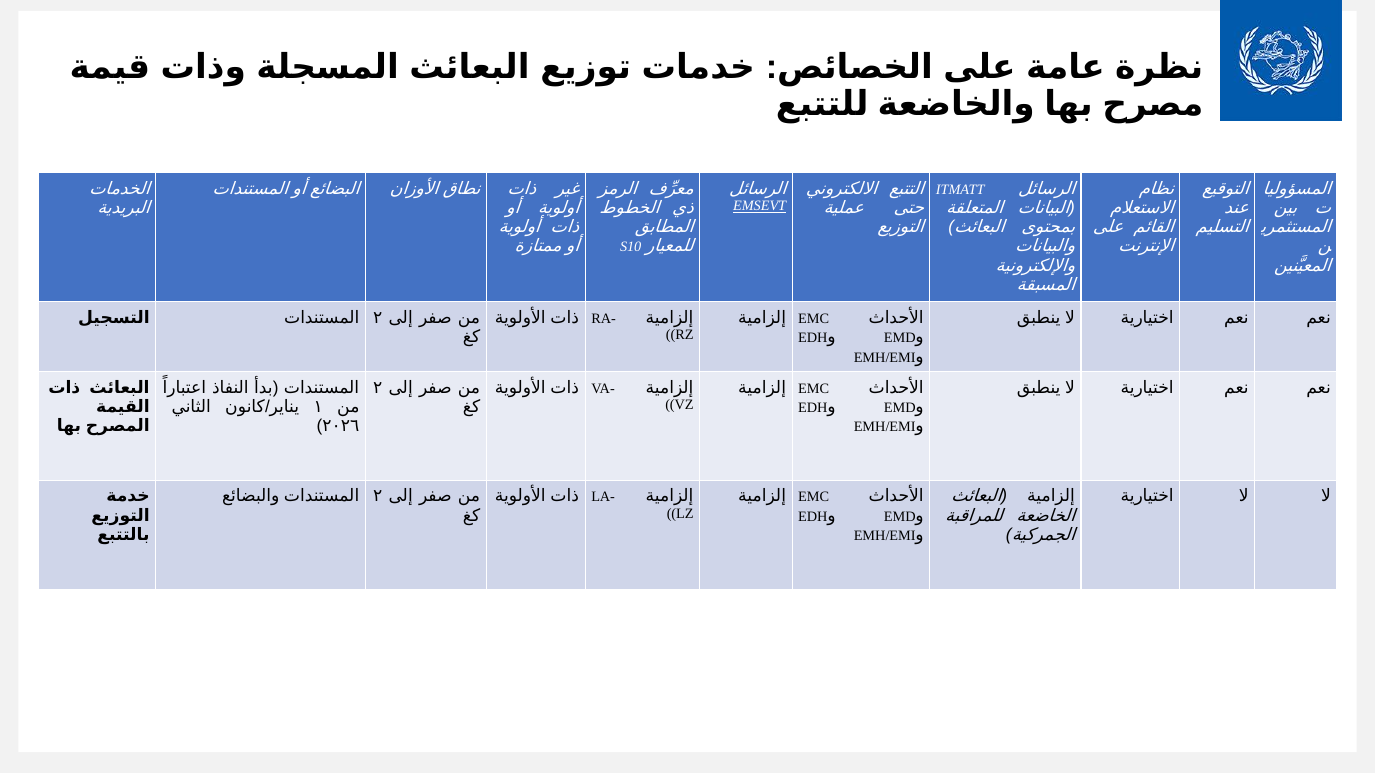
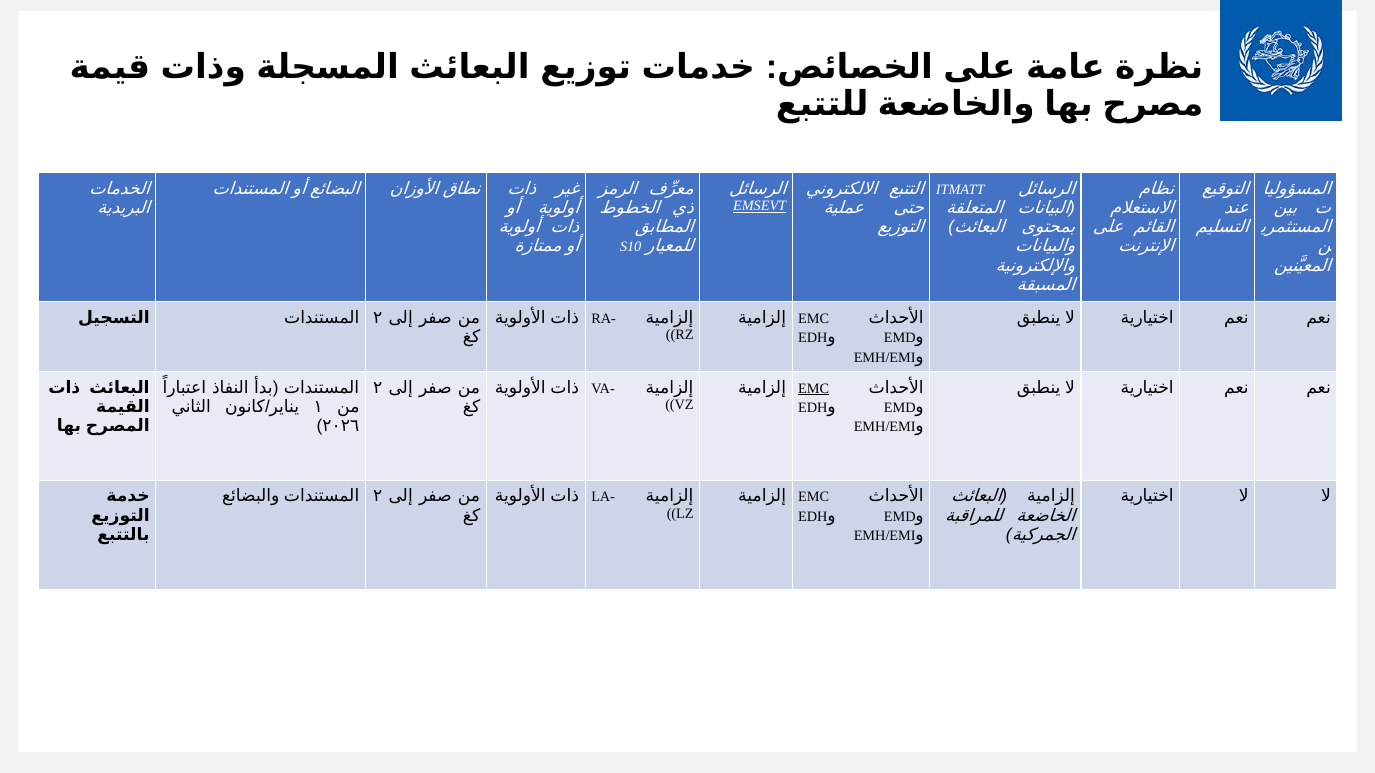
EMC underline: none -> present (814, 389)
